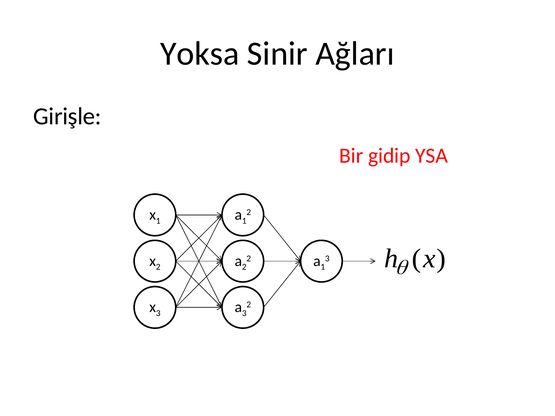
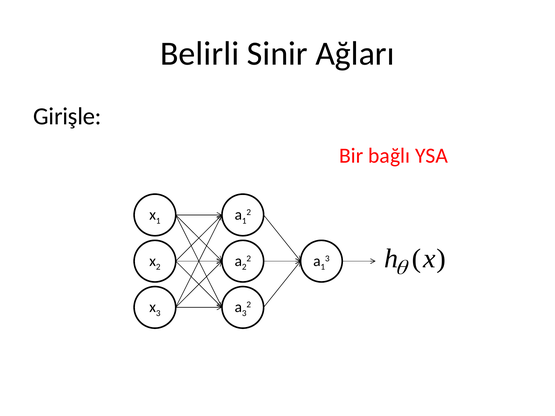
Yoksa: Yoksa -> Belirli (200, 54)
gidip: gidip -> bağlı (389, 156)
